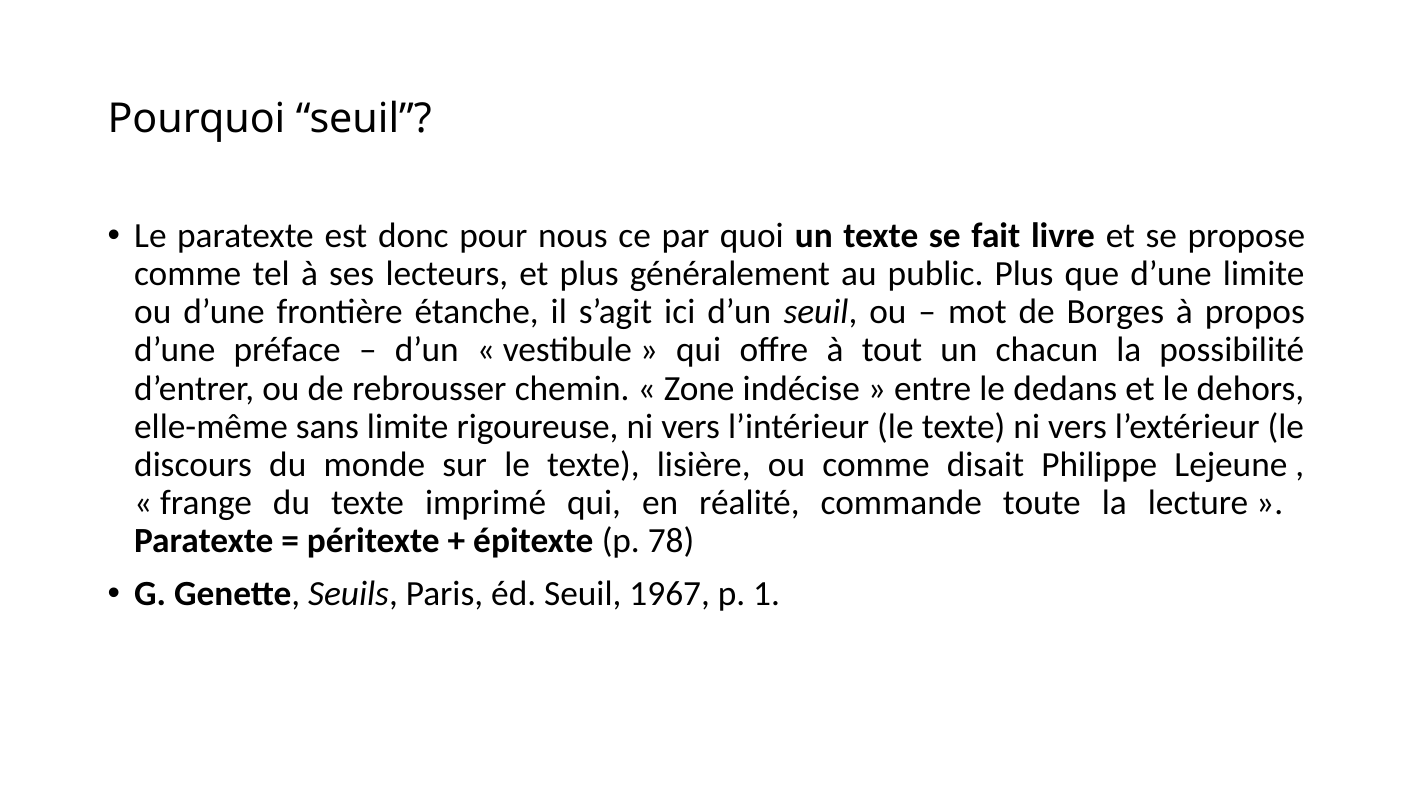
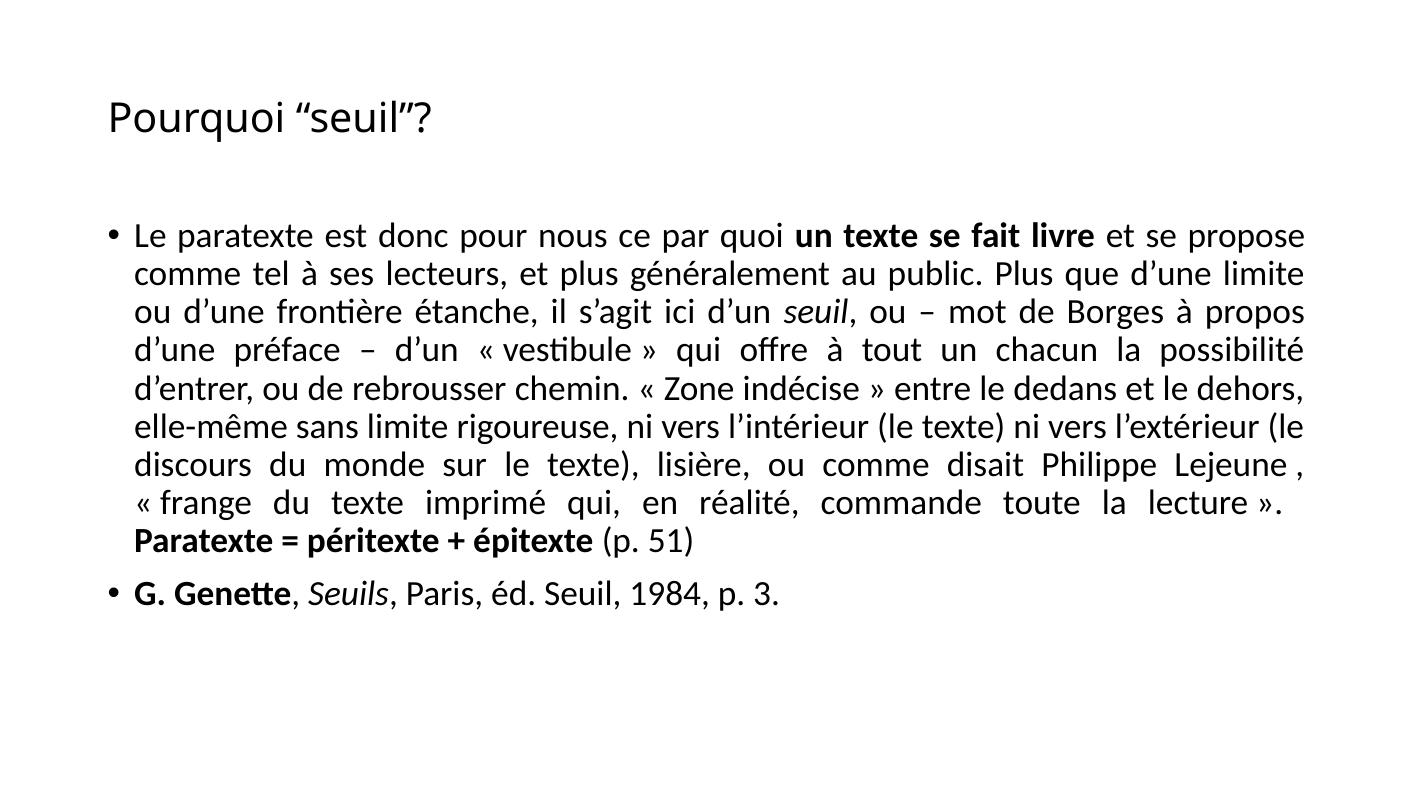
78: 78 -> 51 (671, 541)
1967: 1967 -> 1984 (670, 594)
1: 1 -> 3 (766, 594)
